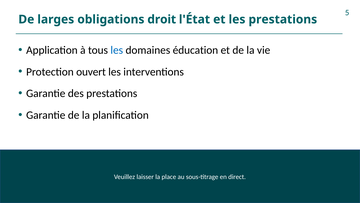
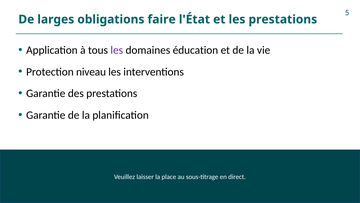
droit: droit -> faire (162, 19)
les colour: blue -> purple (117, 50)
ouvert: ouvert -> niveau (91, 72)
